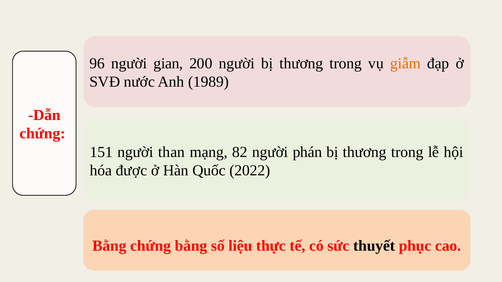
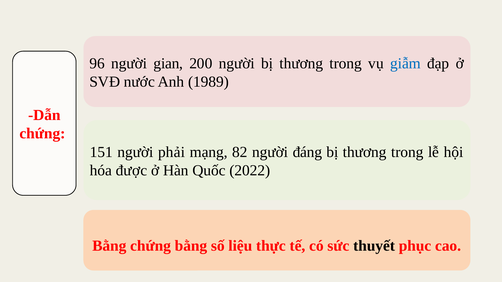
giẫm colour: orange -> blue (405, 63)
than: than -> phải (172, 152)
phán: phán -> đáng (307, 152)
